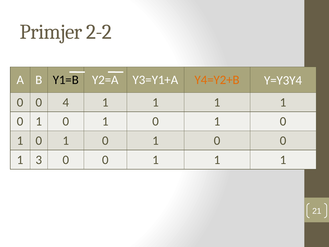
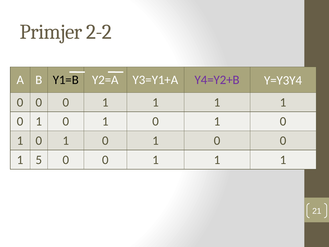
Y4=Y2+B colour: orange -> purple (217, 80)
0 0 4: 4 -> 0 (66, 102)
3: 3 -> 5 (39, 160)
